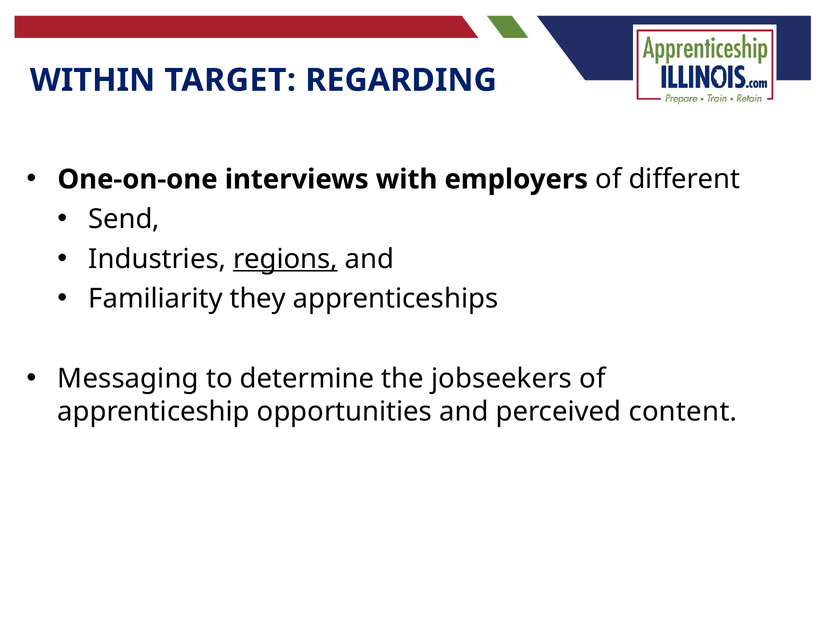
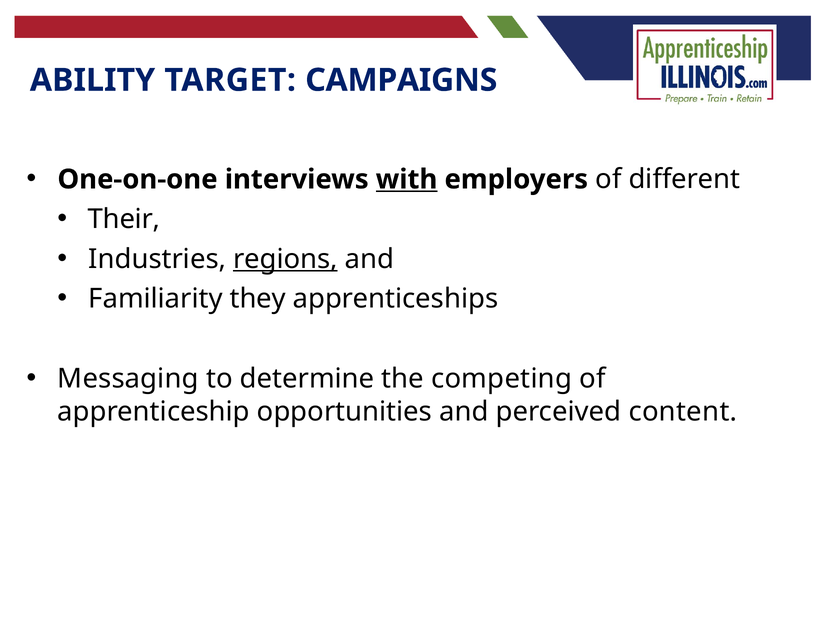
WITHIN: WITHIN -> ABILITY (93, 80)
REGARDING: REGARDING -> CAMPAIGNS (401, 80)
with underline: none -> present (407, 180)
Send: Send -> Their (124, 219)
jobseekers: jobseekers -> competing (502, 379)
